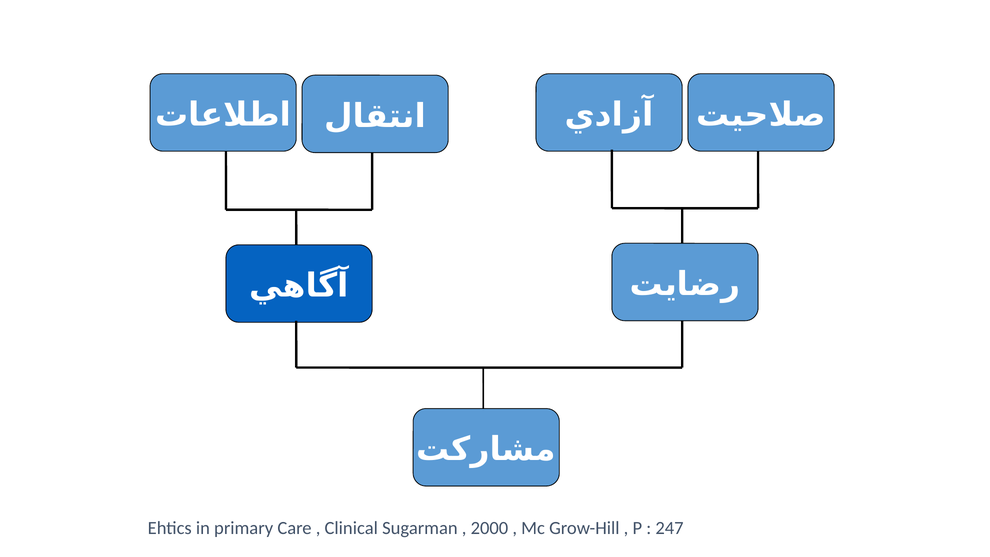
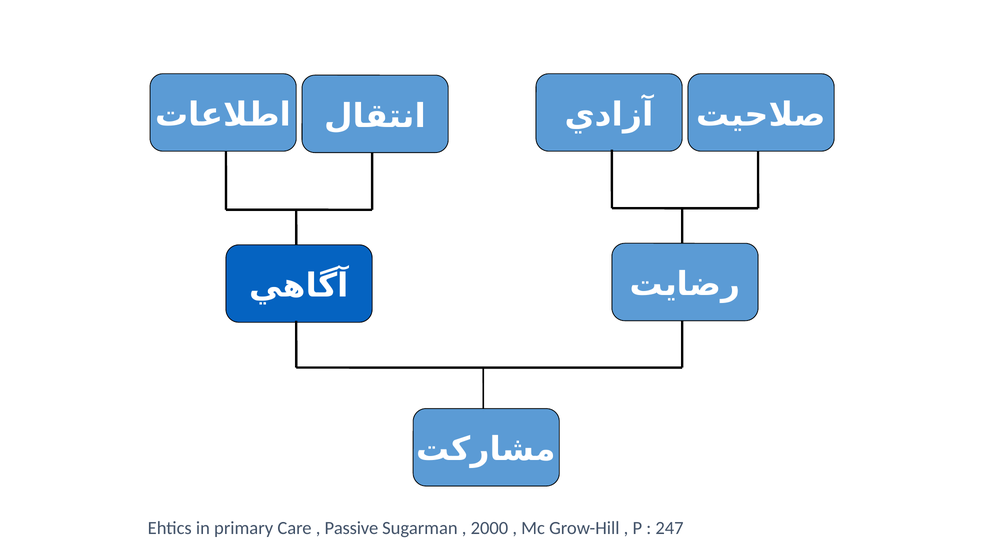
Clinical: Clinical -> Passive (351, 528)
